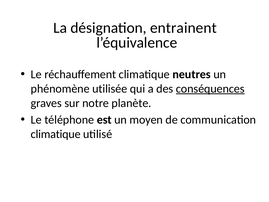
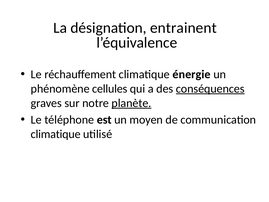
neutres: neutres -> énergie (192, 74)
utilisée: utilisée -> cellules (110, 89)
planète underline: none -> present (131, 103)
